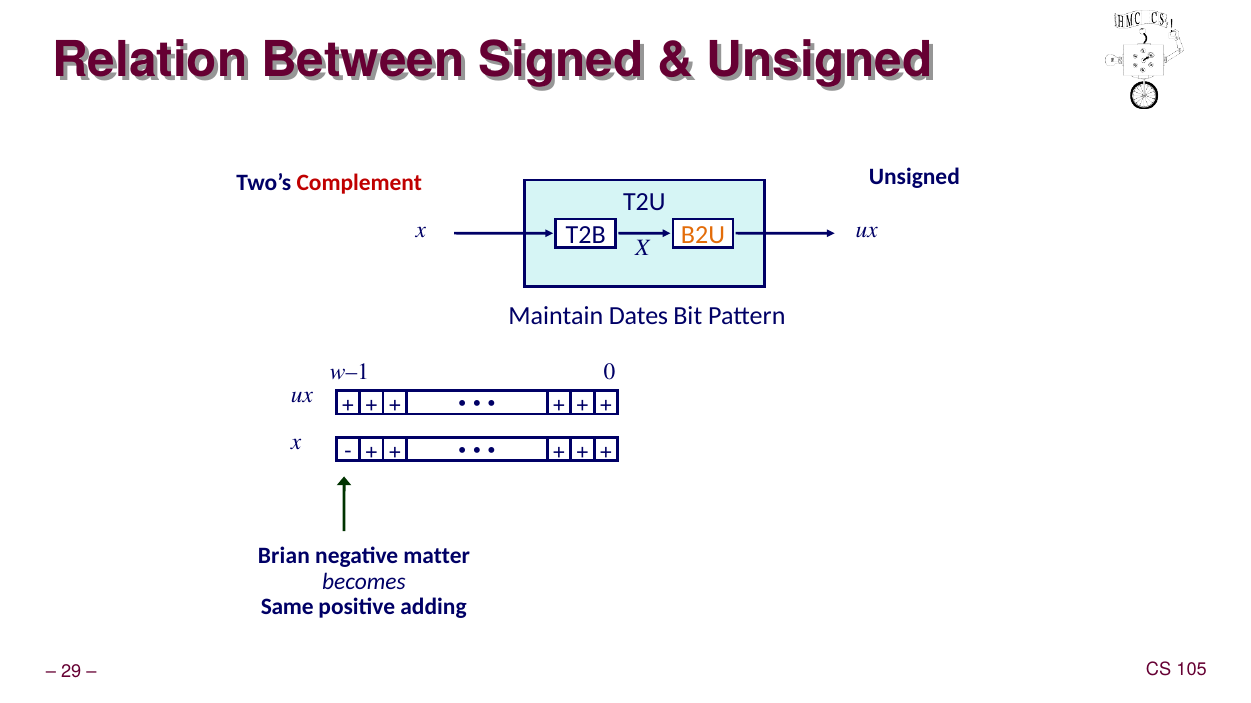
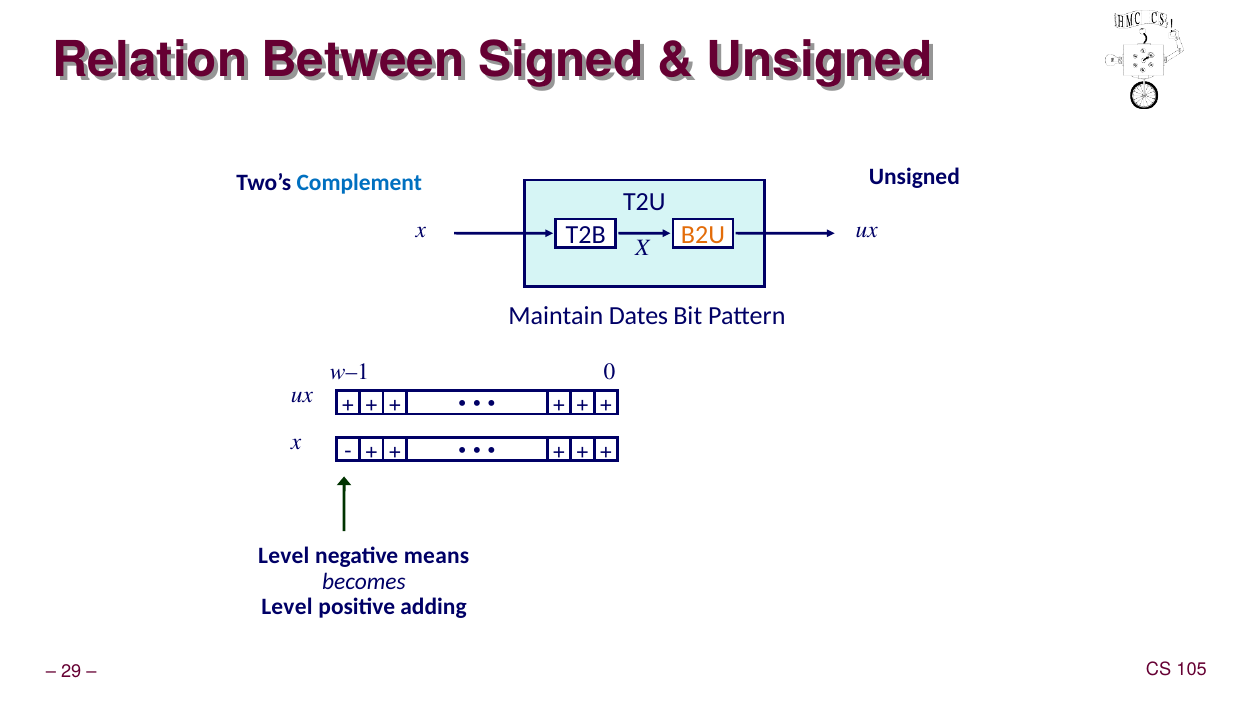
Complement colour: red -> blue (359, 183)
Brian: Brian -> Level (284, 557)
matter: matter -> means (437, 557)
Same: Same -> Level (287, 607)
